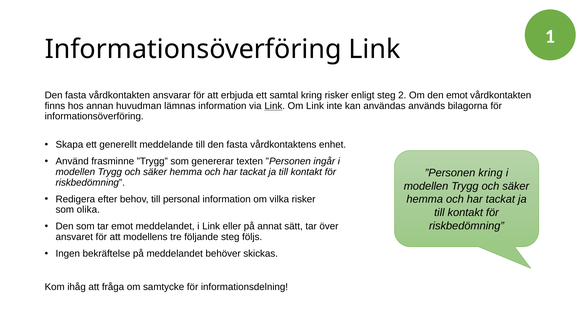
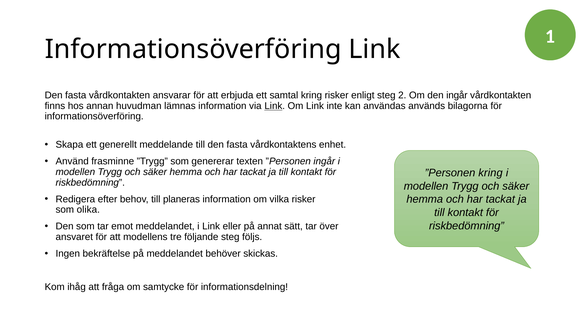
den emot: emot -> ingår (457, 95)
personal: personal -> planeras (181, 199)
